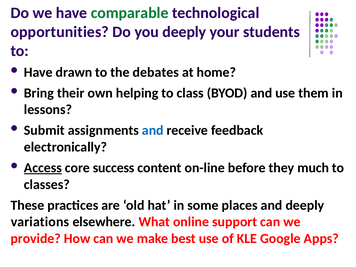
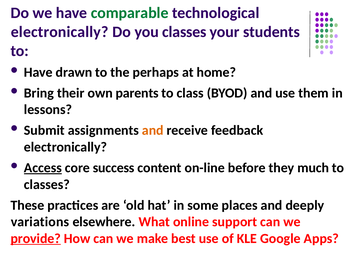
opportunities: opportunities -> electronically (60, 32)
you deeply: deeply -> classes (184, 32)
debates: debates -> perhaps (156, 72)
helping: helping -> parents (137, 93)
and colour: blue -> orange (153, 130)
provide underline: none -> present (36, 238)
